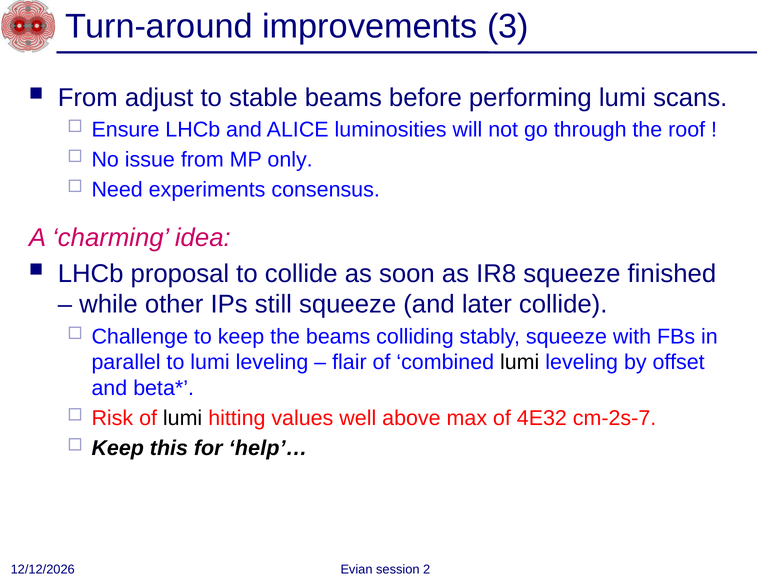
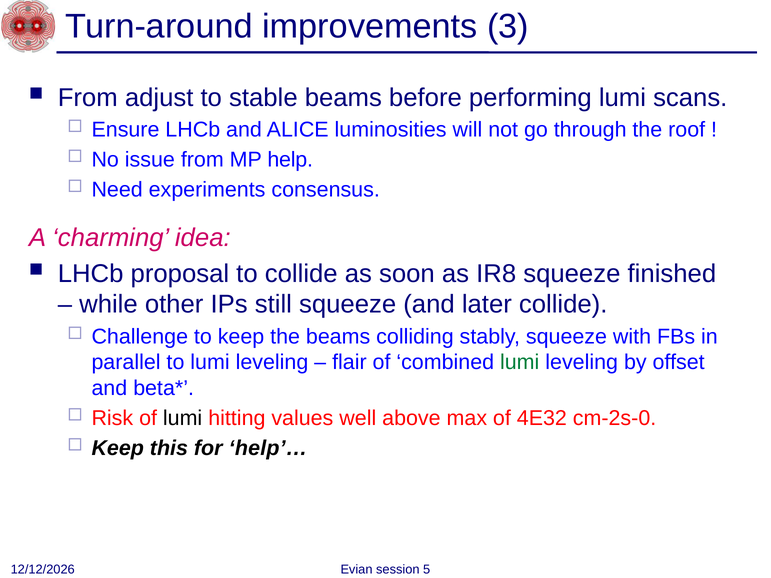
only: only -> help (290, 160)
lumi colour: black -> green (520, 363)
cm-2s-7: cm-2s-7 -> cm-2s-0 (615, 418)
2: 2 -> 5 (427, 570)
